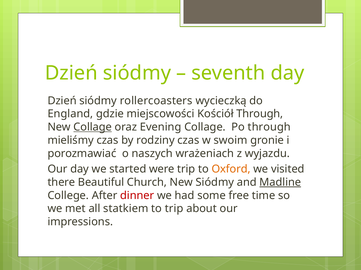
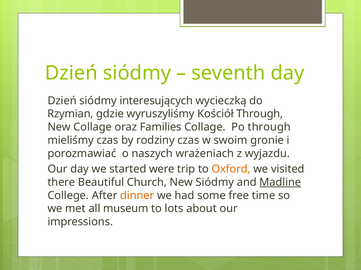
rollercoasters: rollercoasters -> interesujących (156, 101)
England: England -> Rzymian (70, 114)
miejscowości: miejscowości -> wyruszyliśmy (161, 114)
Collage underline: present -> none (93, 127)
Evening: Evening -> Families (161, 127)
dinner colour: red -> orange (137, 196)
statkiem: statkiem -> museum (126, 209)
to trip: trip -> lots (174, 209)
